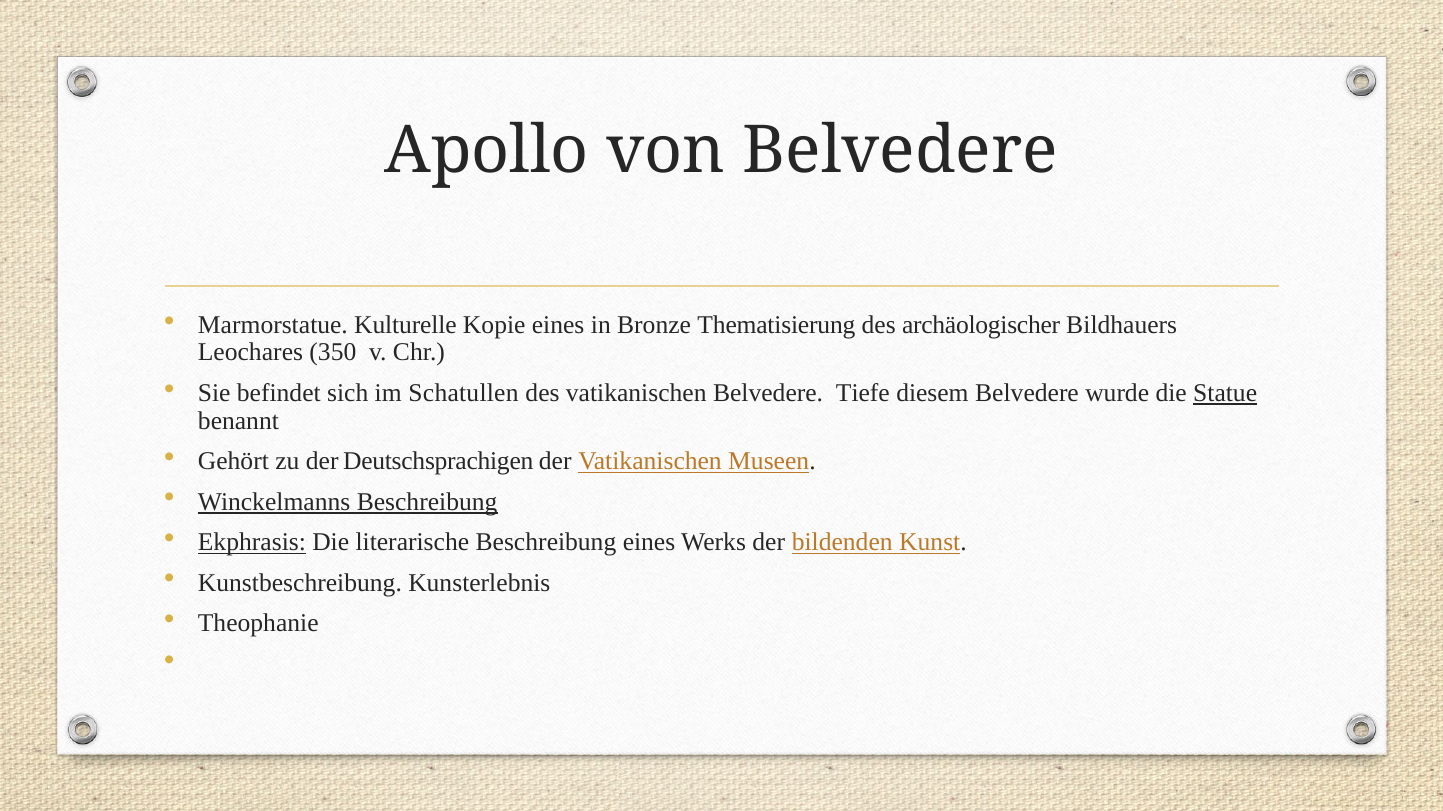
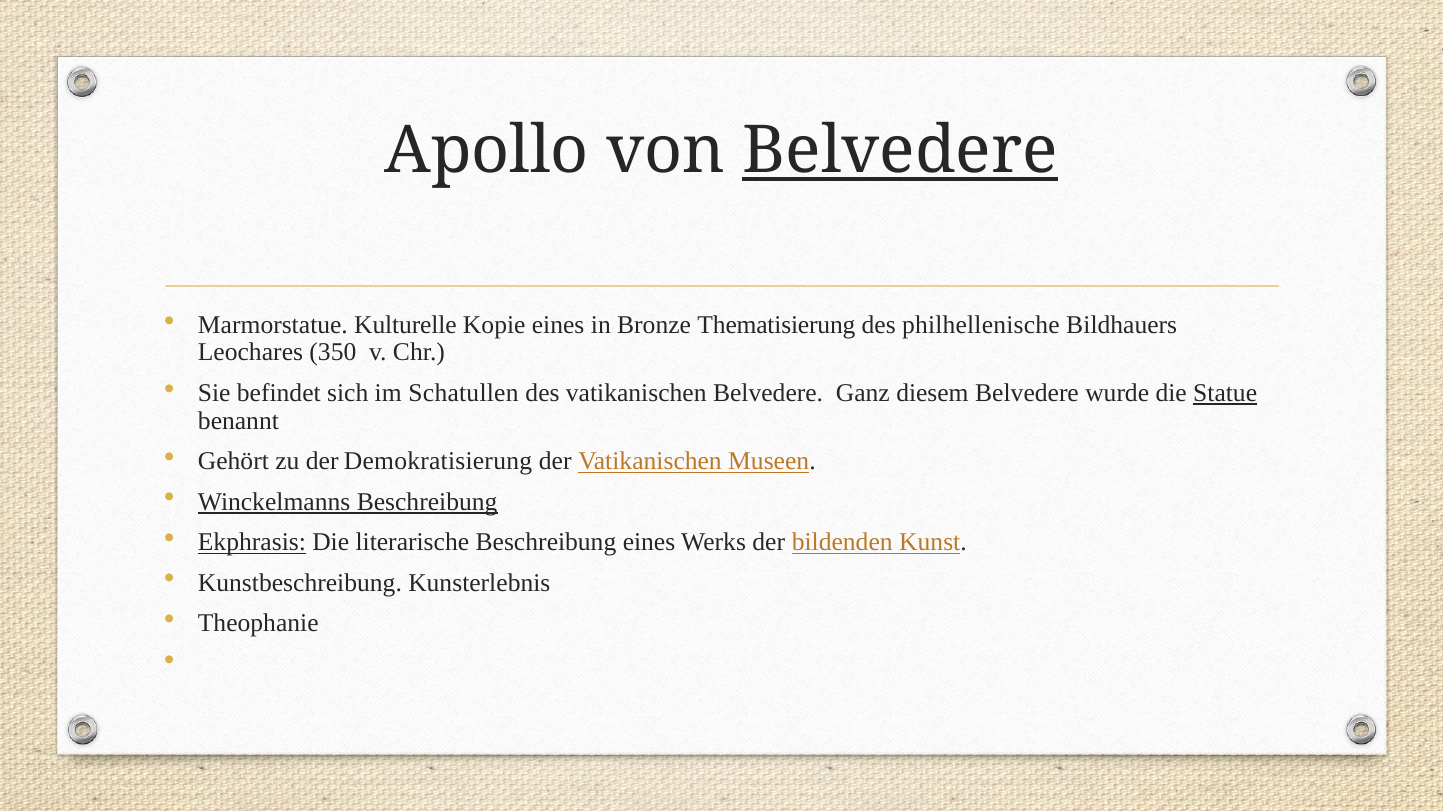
Belvedere underline: none -> present (900, 150)
archäologischer: archäologischer -> philhellenische (981, 325)
Tiefe: Tiefe -> Ganz (863, 393)
Deutschsprachigen: Deutschsprachigen -> Demokratisierung (438, 462)
